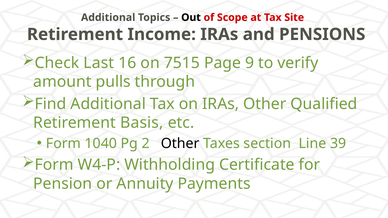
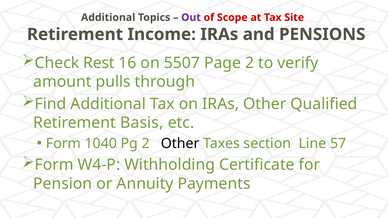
Out colour: black -> purple (191, 17)
Last: Last -> Rest (99, 63)
7515: 7515 -> 5507 (182, 63)
Page 9: 9 -> 2 (250, 63)
39: 39 -> 57 (338, 144)
